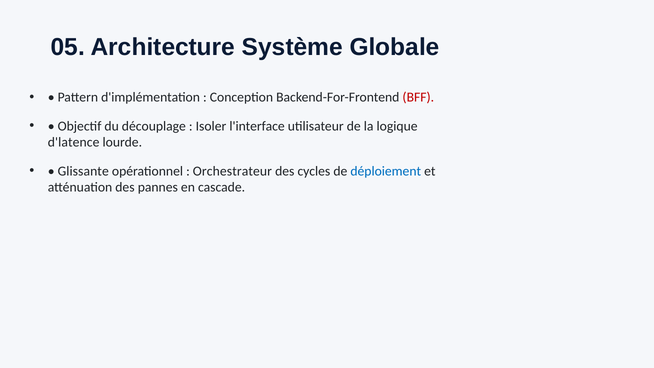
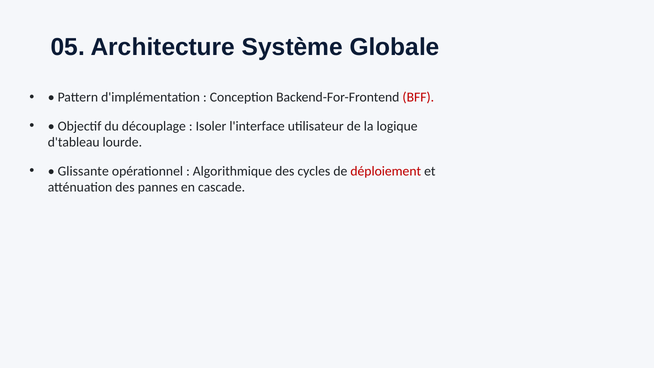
d'latence: d'latence -> d'tableau (74, 142)
Orchestrateur: Orchestrateur -> Algorithmique (232, 171)
déploiement colour: blue -> red (386, 171)
